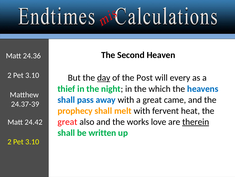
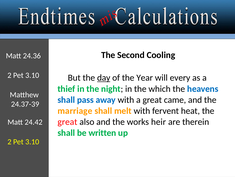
Heaven: Heaven -> Cooling (161, 55)
Post: Post -> Year (145, 77)
prophecy: prophecy -> marriage (75, 110)
love: love -> heir (158, 121)
therein underline: present -> none (196, 121)
